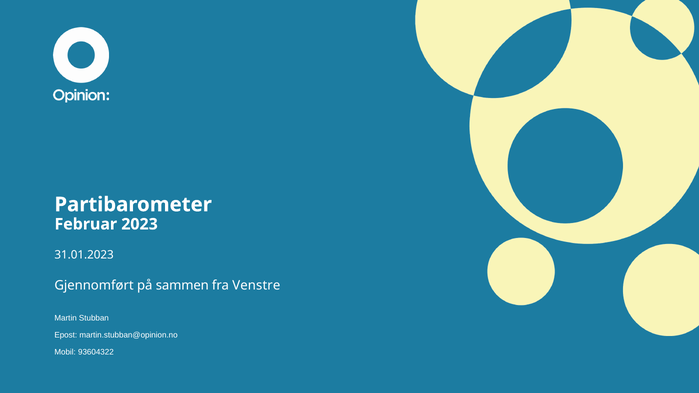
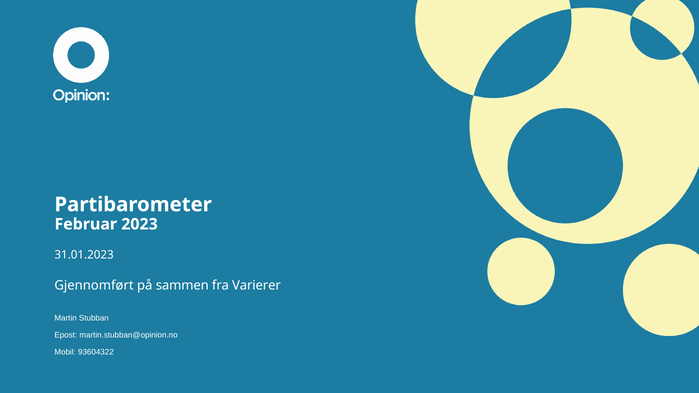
Venstre: Venstre -> Varierer (256, 286)
